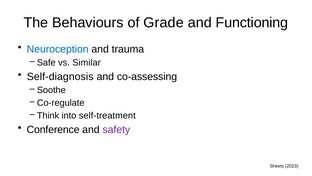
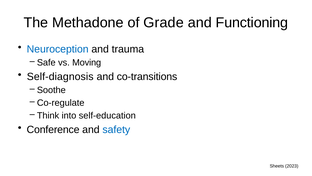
Behaviours: Behaviours -> Methadone (88, 23)
Similar: Similar -> Moving (87, 63)
co-assessing: co-assessing -> co-transitions (147, 76)
self-treatment: self-treatment -> self-education (107, 115)
safety colour: purple -> blue (116, 129)
